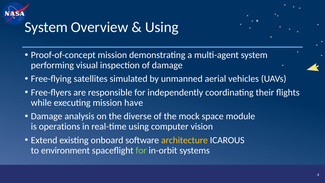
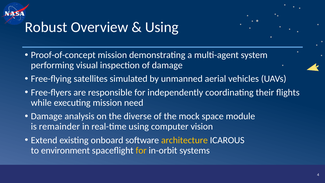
System: System -> Robust (46, 27)
have: have -> need (134, 103)
operations: operations -> remainder (59, 126)
for colour: light green -> yellow (141, 150)
